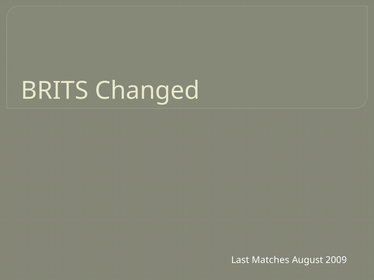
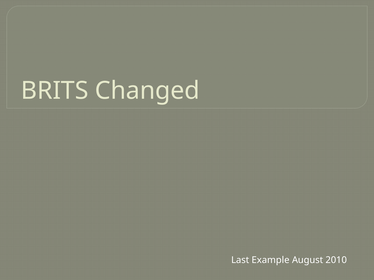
Matches: Matches -> Example (271, 261)
2009: 2009 -> 2010 (336, 261)
